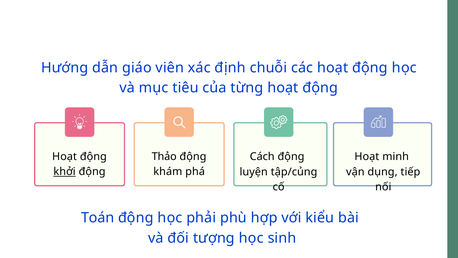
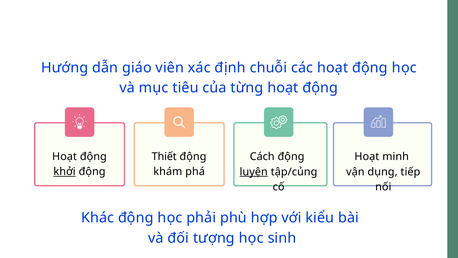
Thảo: Thảo -> Thiết (164, 156)
luyện underline: none -> present (254, 172)
Toán: Toán -> Khác (98, 218)
